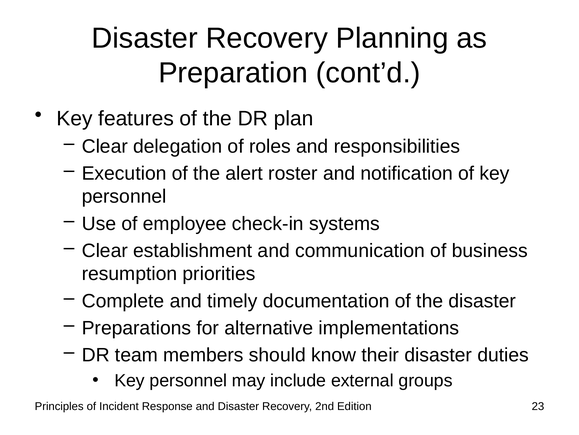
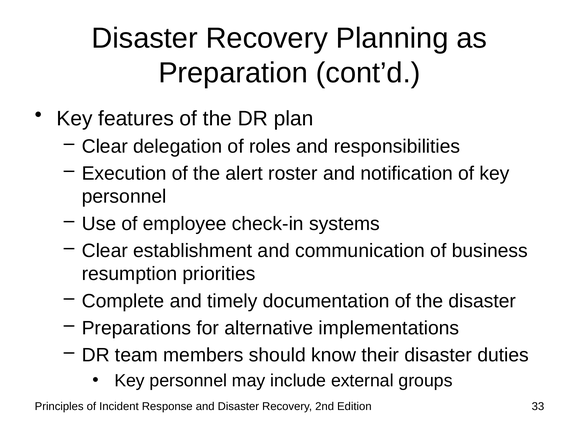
23: 23 -> 33 (538, 406)
